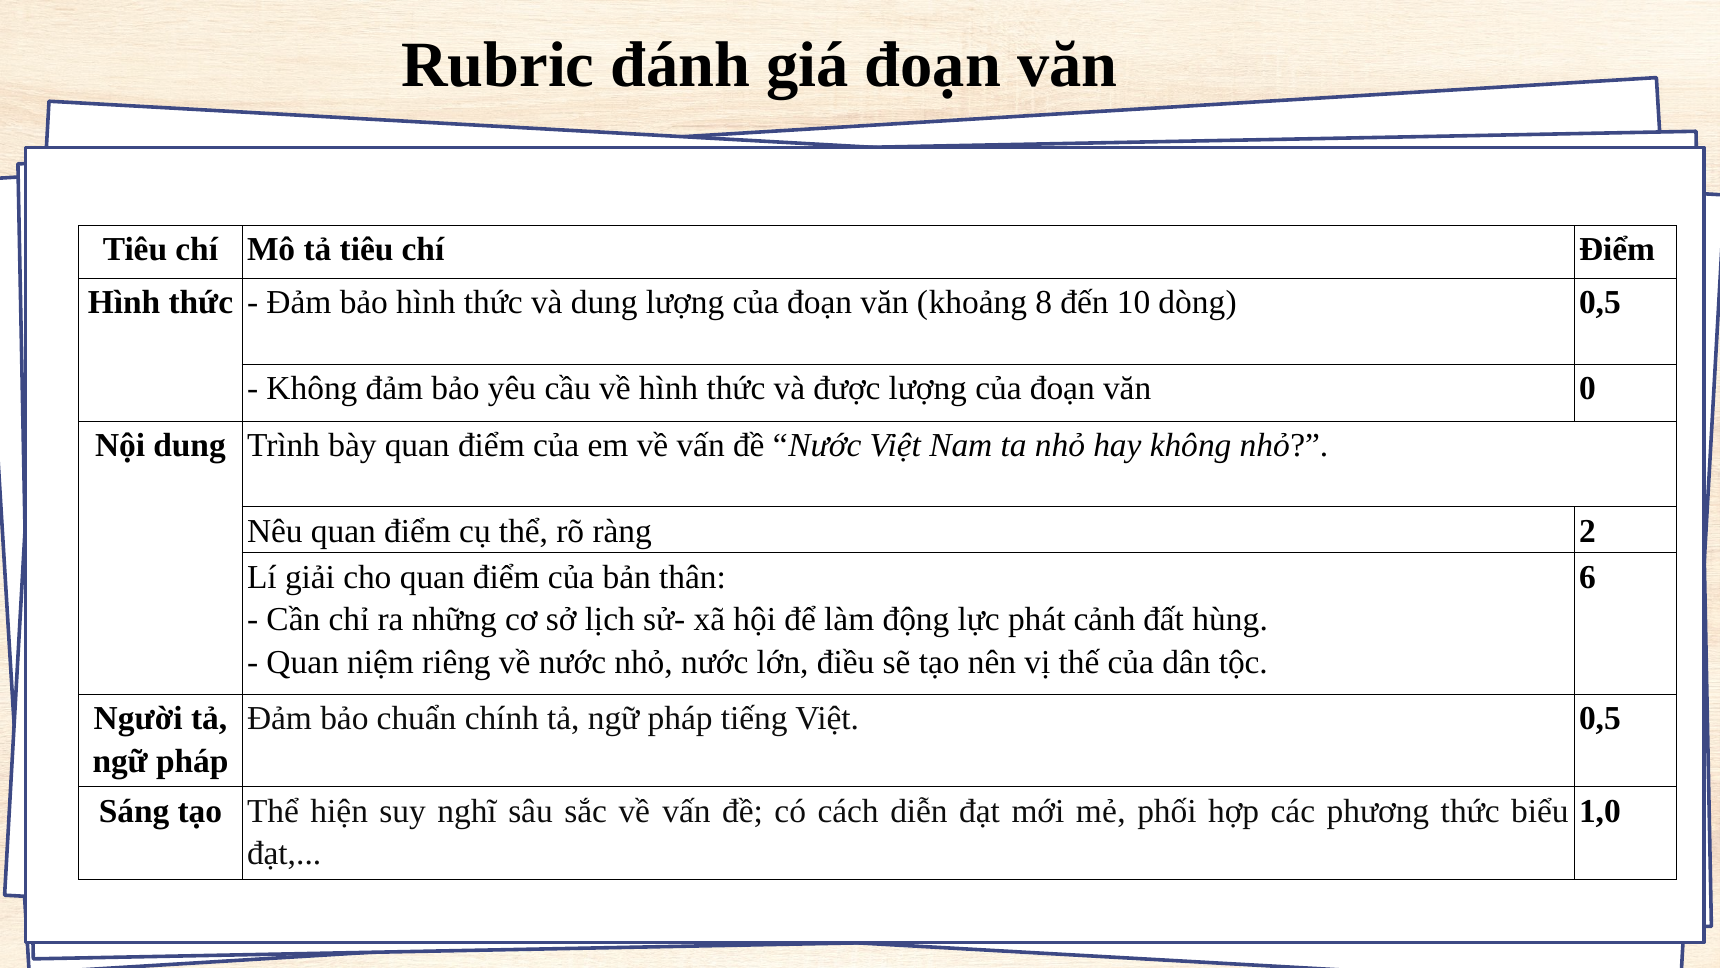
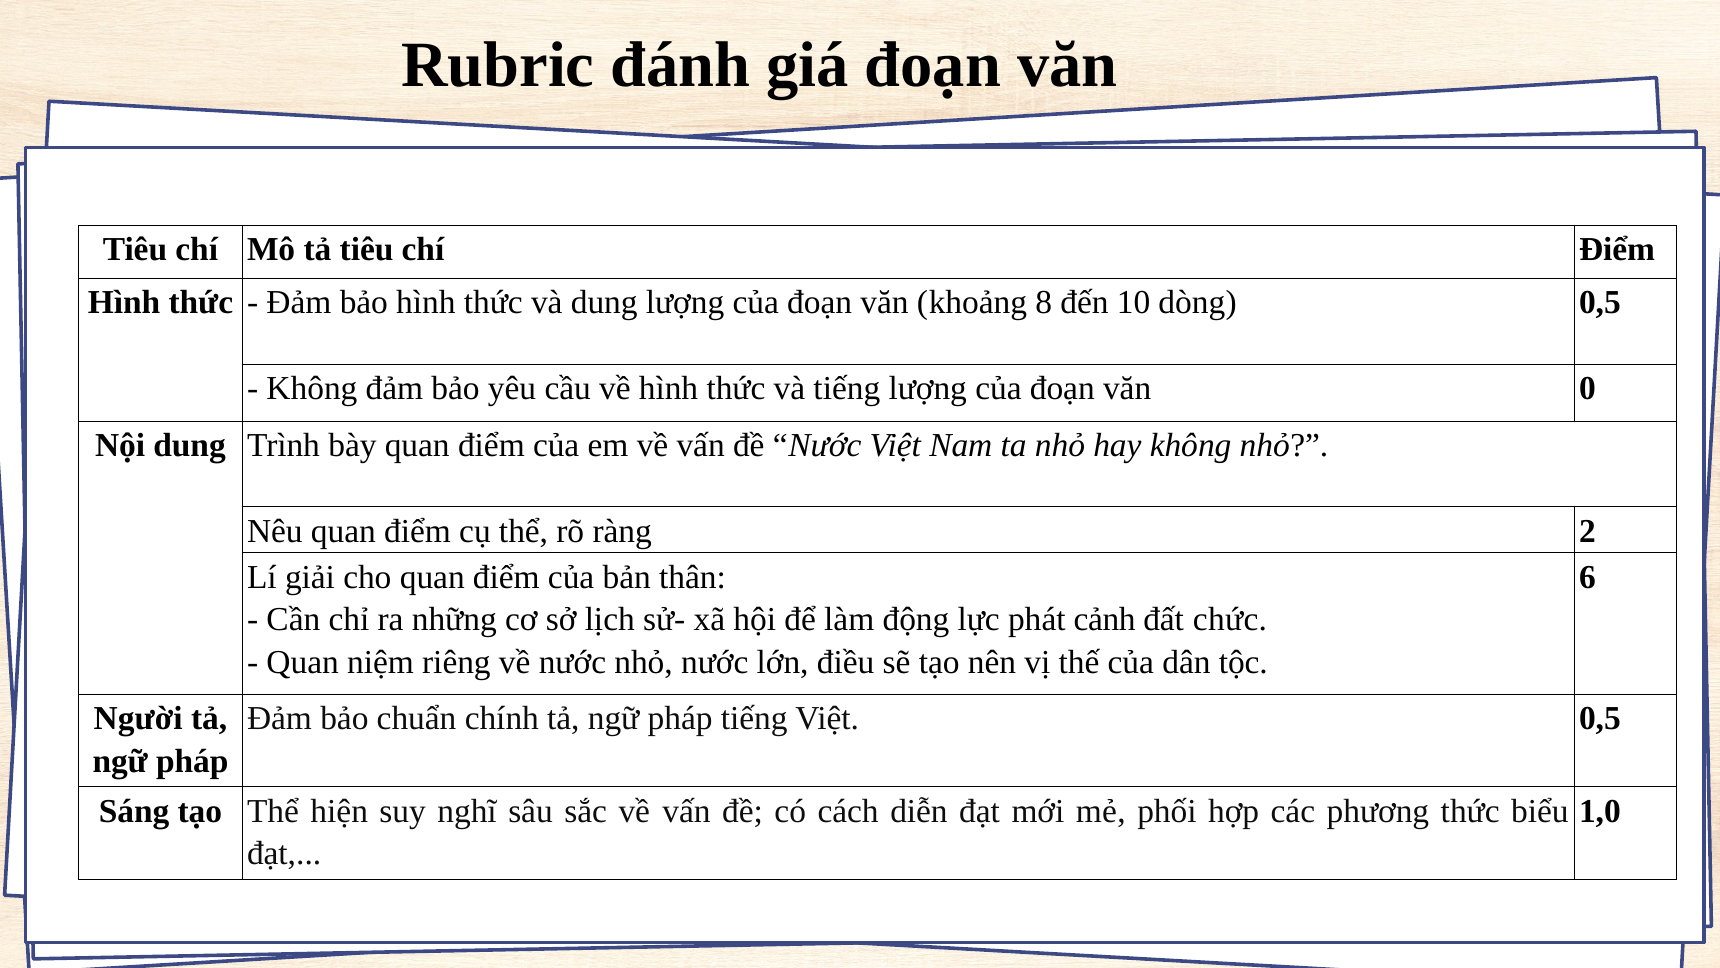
và được: được -> tiếng (847, 388)
hùng: hùng -> chức (1230, 619)
